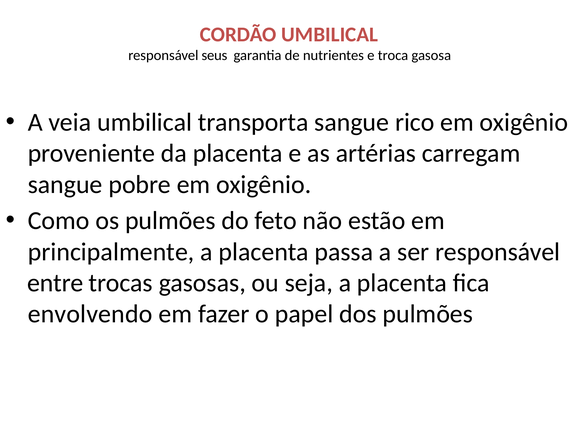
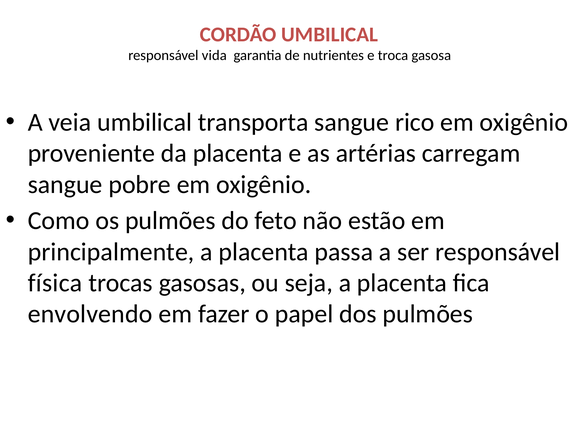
seus: seus -> vida (214, 55)
entre: entre -> física (55, 283)
